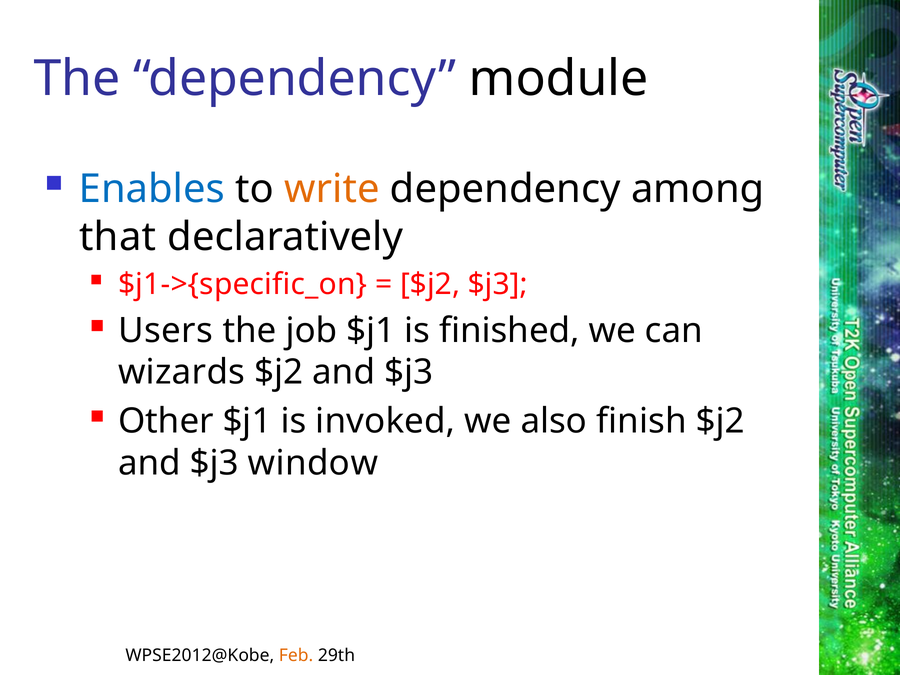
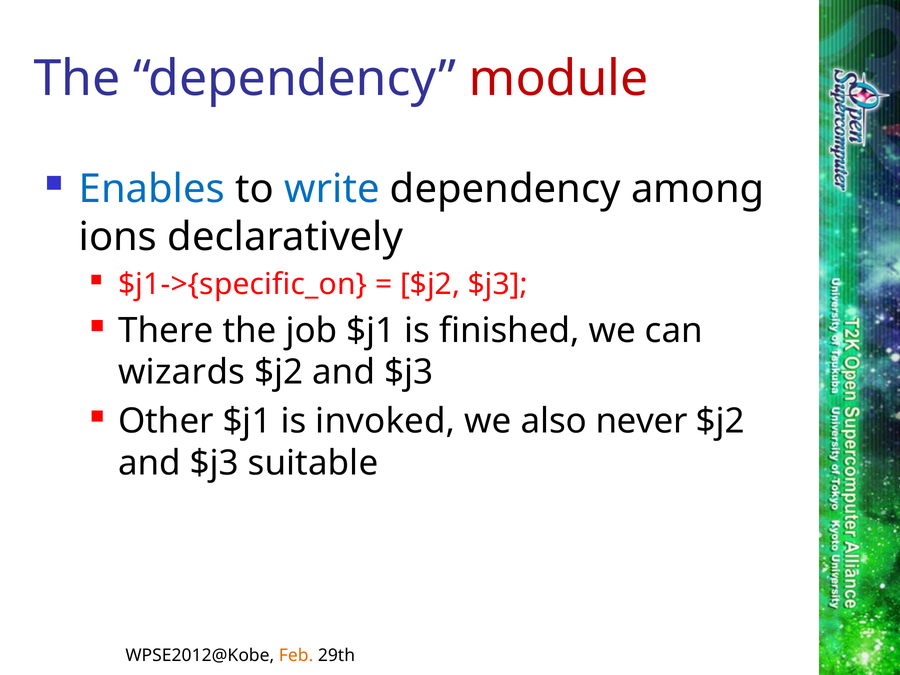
module colour: black -> red (559, 79)
write colour: orange -> blue (332, 189)
that: that -> ions (118, 237)
Users: Users -> There (166, 330)
finish: finish -> never (642, 421)
window: window -> suitable (313, 463)
